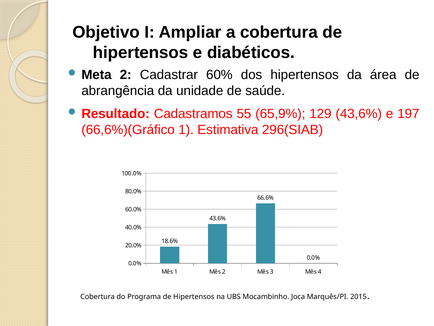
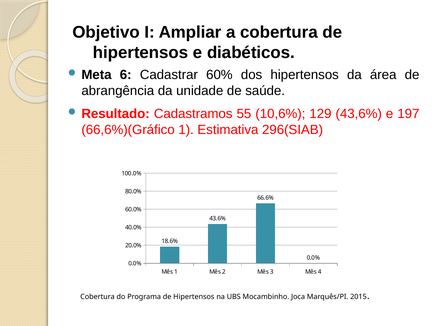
Meta 2: 2 -> 6 (126, 75)
65,9%: 65,9% -> 10,6% (280, 114)
